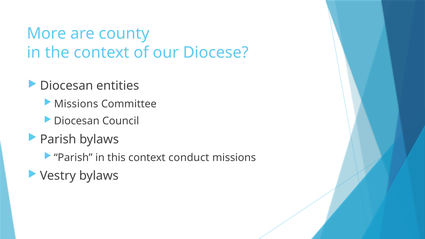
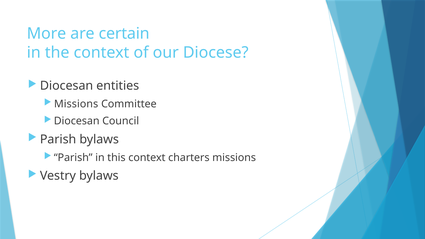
county: county -> certain (124, 34)
conduct: conduct -> charters (189, 158)
